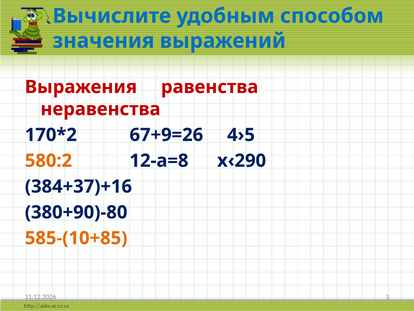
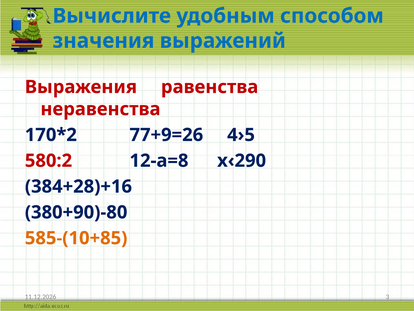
67+9=26: 67+9=26 -> 77+9=26 (166, 135)
580:2 colour: orange -> red (48, 160)
384+37)+16: 384+37)+16 -> 384+28)+16 (78, 186)
